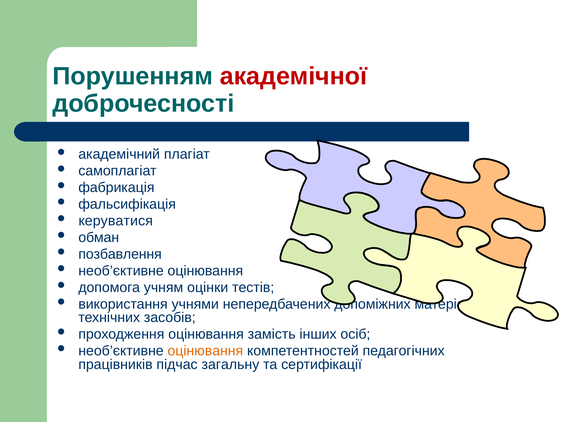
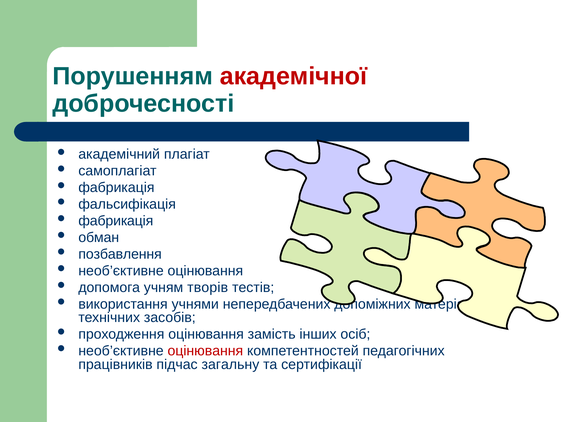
керуватися: керуватися -> фабрикація (116, 221)
оцінки: оцінки -> творів (208, 288)
оцінювання colour: orange -> red (205, 351)
